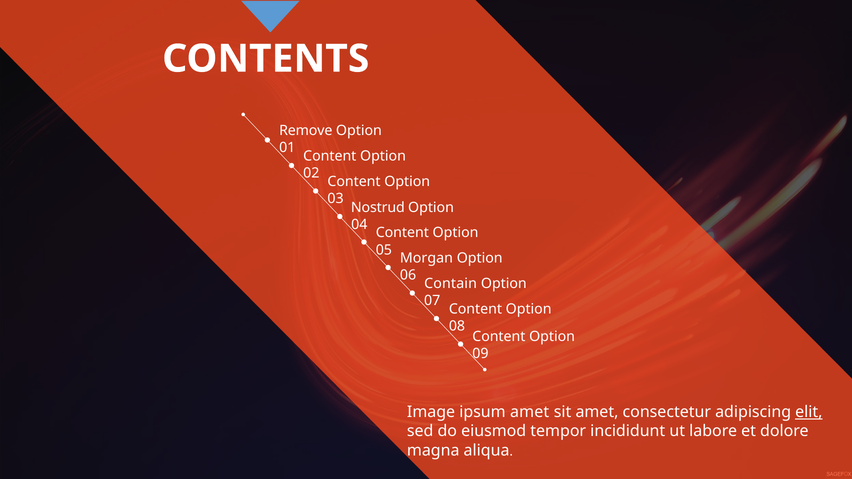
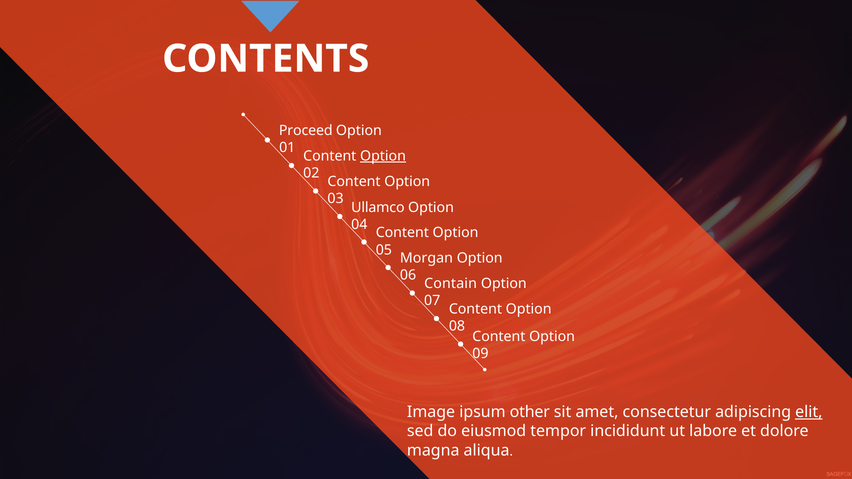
Remove: Remove -> Proceed (306, 131)
Option underline: none -> present (383, 156)
Nostrud: Nostrud -> Ullamco (378, 208)
ipsum amet: amet -> other (530, 412)
